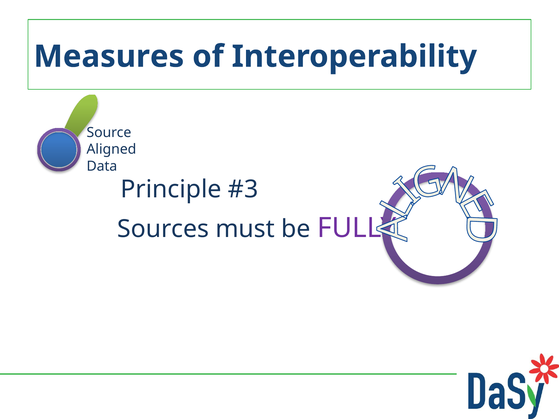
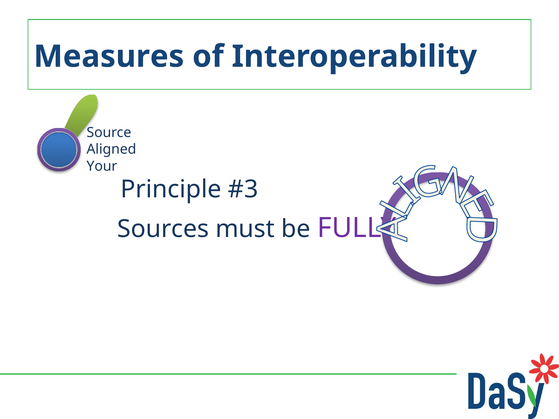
Data: Data -> Your (102, 166)
